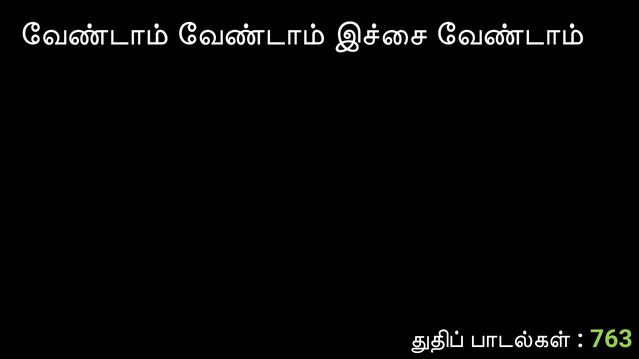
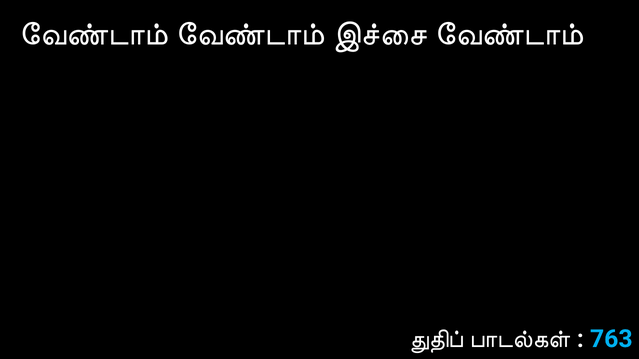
763 colour: light green -> light blue (611, 339)
